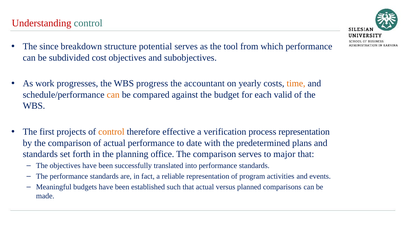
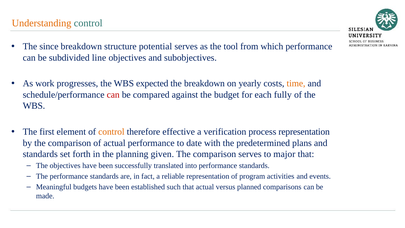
Understanding colour: red -> orange (42, 23)
cost: cost -> line (99, 58)
progress: progress -> expected (152, 84)
the accountant: accountant -> breakdown (204, 84)
can colour: orange -> red (113, 95)
valid: valid -> fully (283, 95)
projects: projects -> element (71, 132)
office: office -> given (162, 154)
